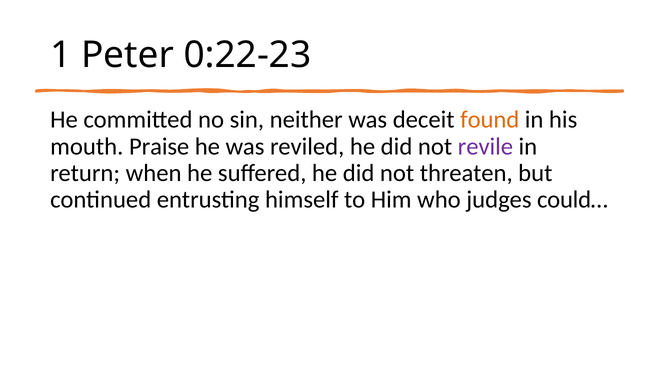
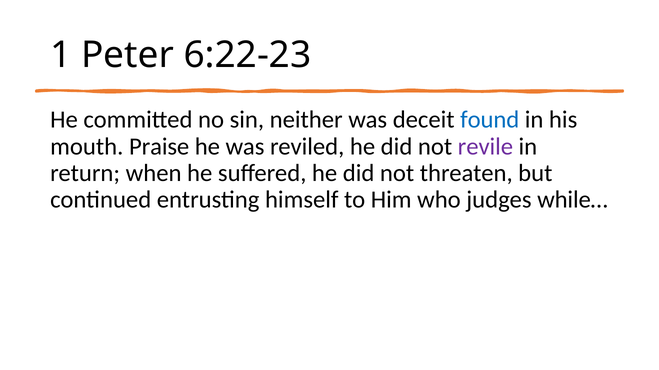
0:22-23: 0:22-23 -> 6:22-23 (247, 55)
found colour: orange -> blue (490, 120)
could…: could… -> while… (572, 200)
